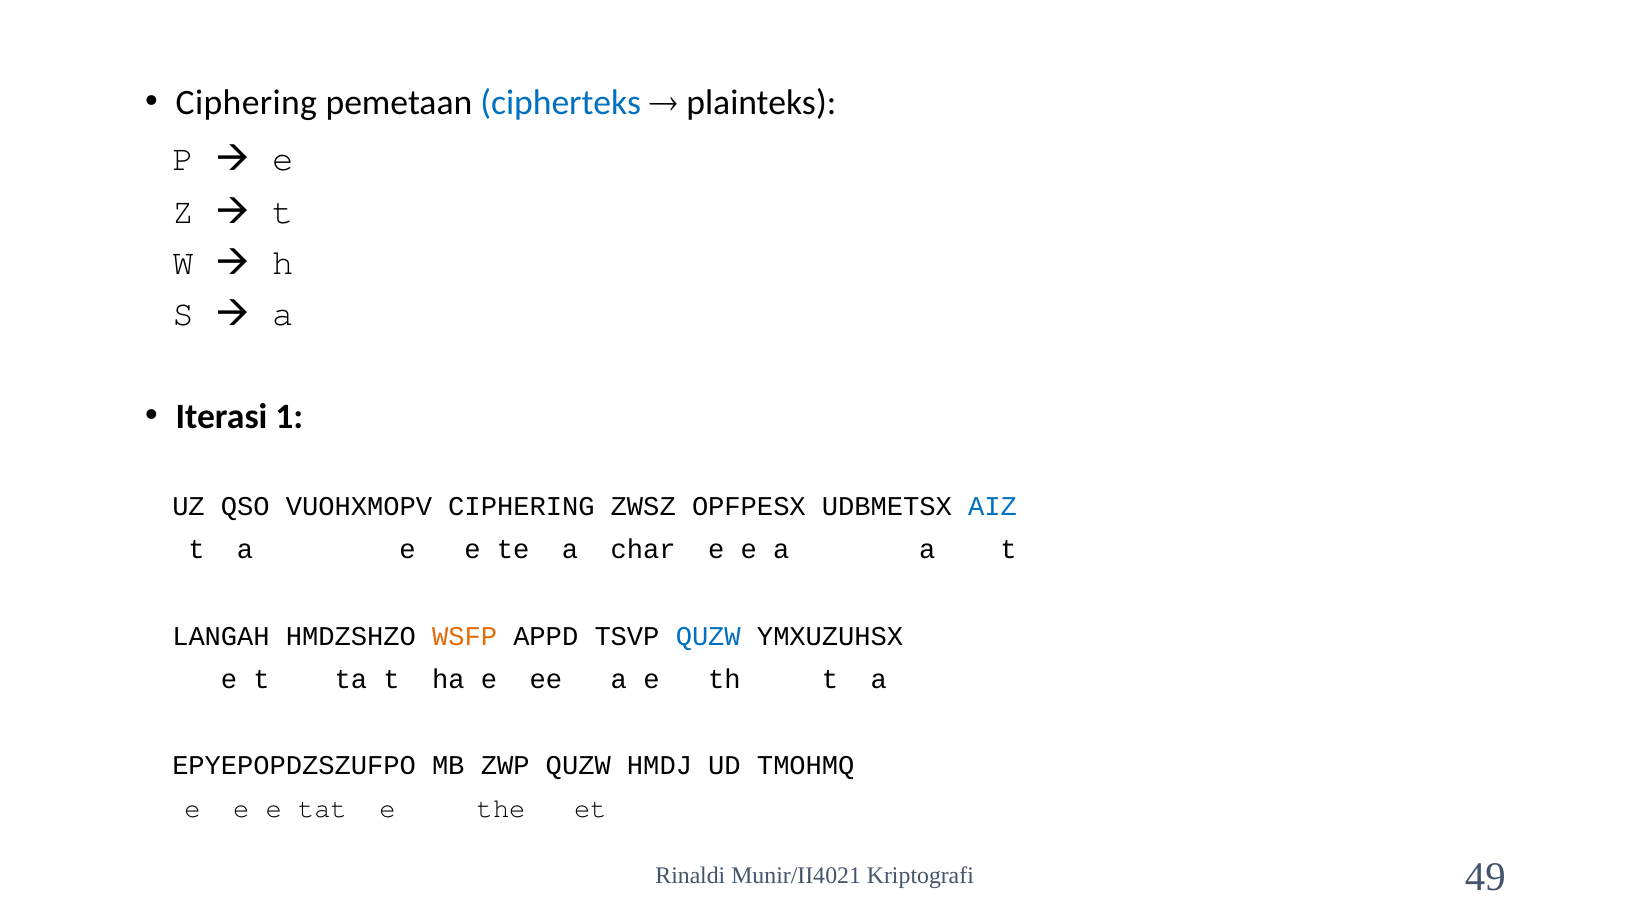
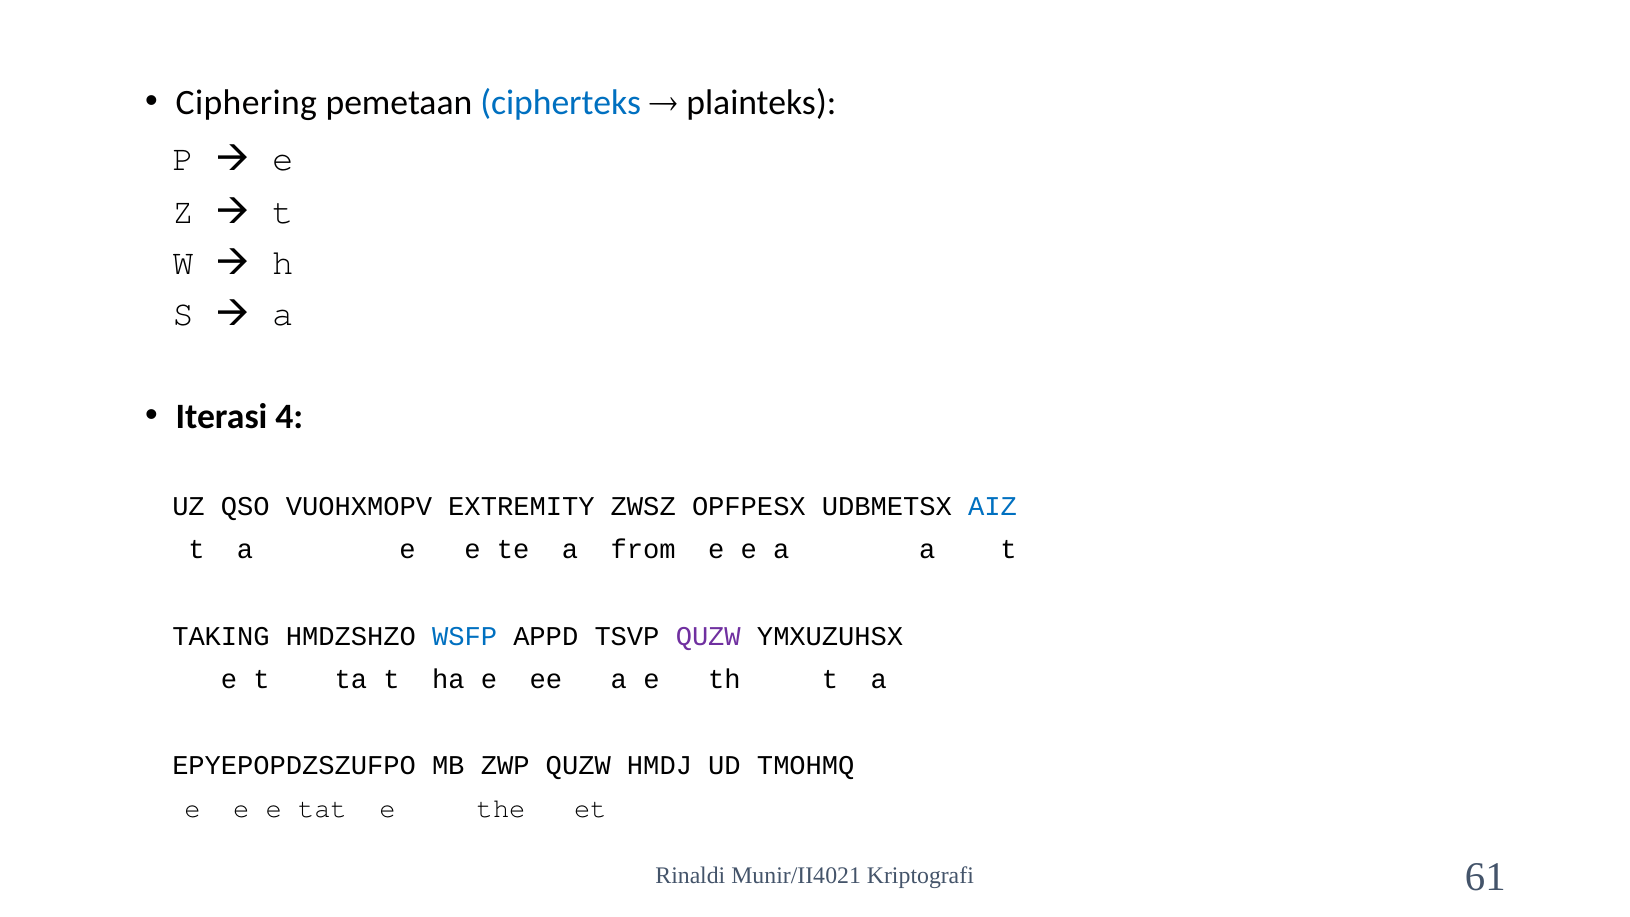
1: 1 -> 4 (289, 416)
VUOHXMOPV CIPHERING: CIPHERING -> EXTREMITY (521, 507)
char: char -> from (643, 550)
LANGAH: LANGAH -> TAKING (221, 636)
WSFP colour: orange -> blue (465, 636)
QUZW colour: blue -> purple (708, 636)
49: 49 -> 61 (1485, 877)
